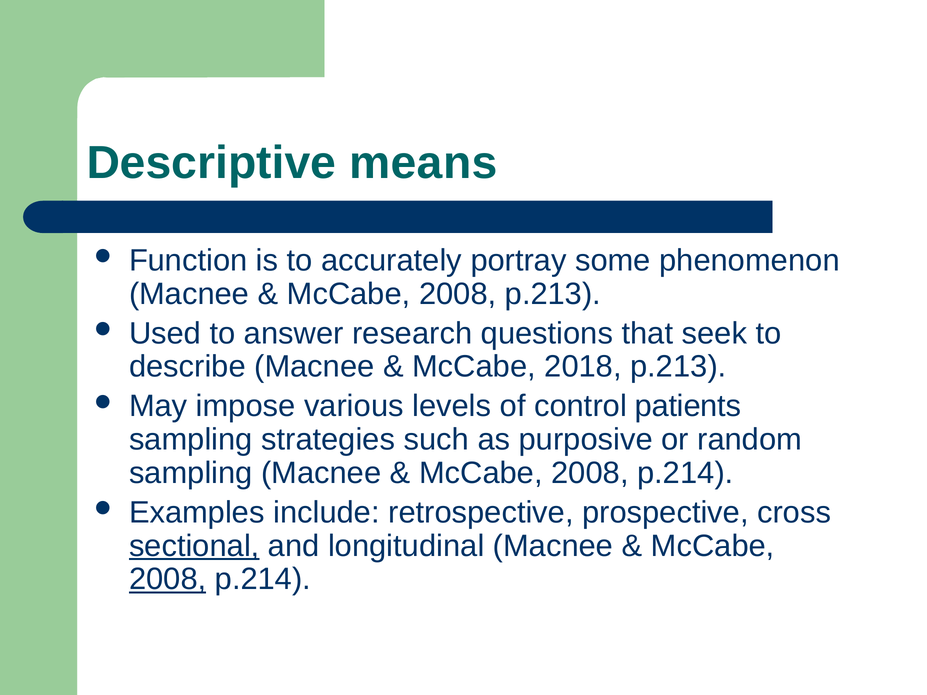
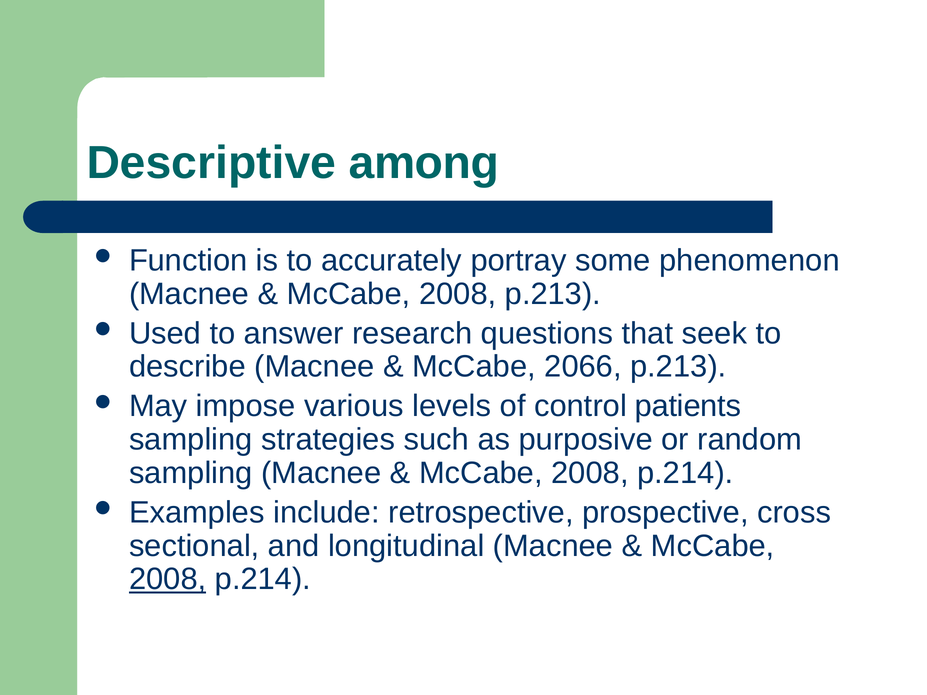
means: means -> among (424, 163)
2018: 2018 -> 2066 (583, 367)
sectional underline: present -> none (194, 546)
